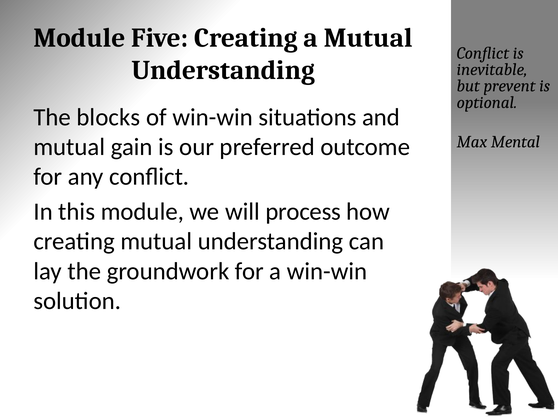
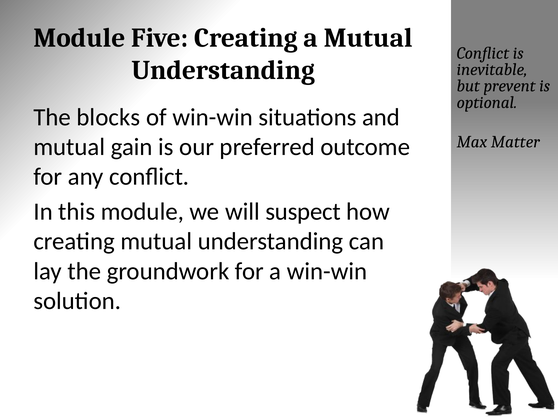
Mental: Mental -> Matter (515, 142)
process: process -> suspect (303, 211)
